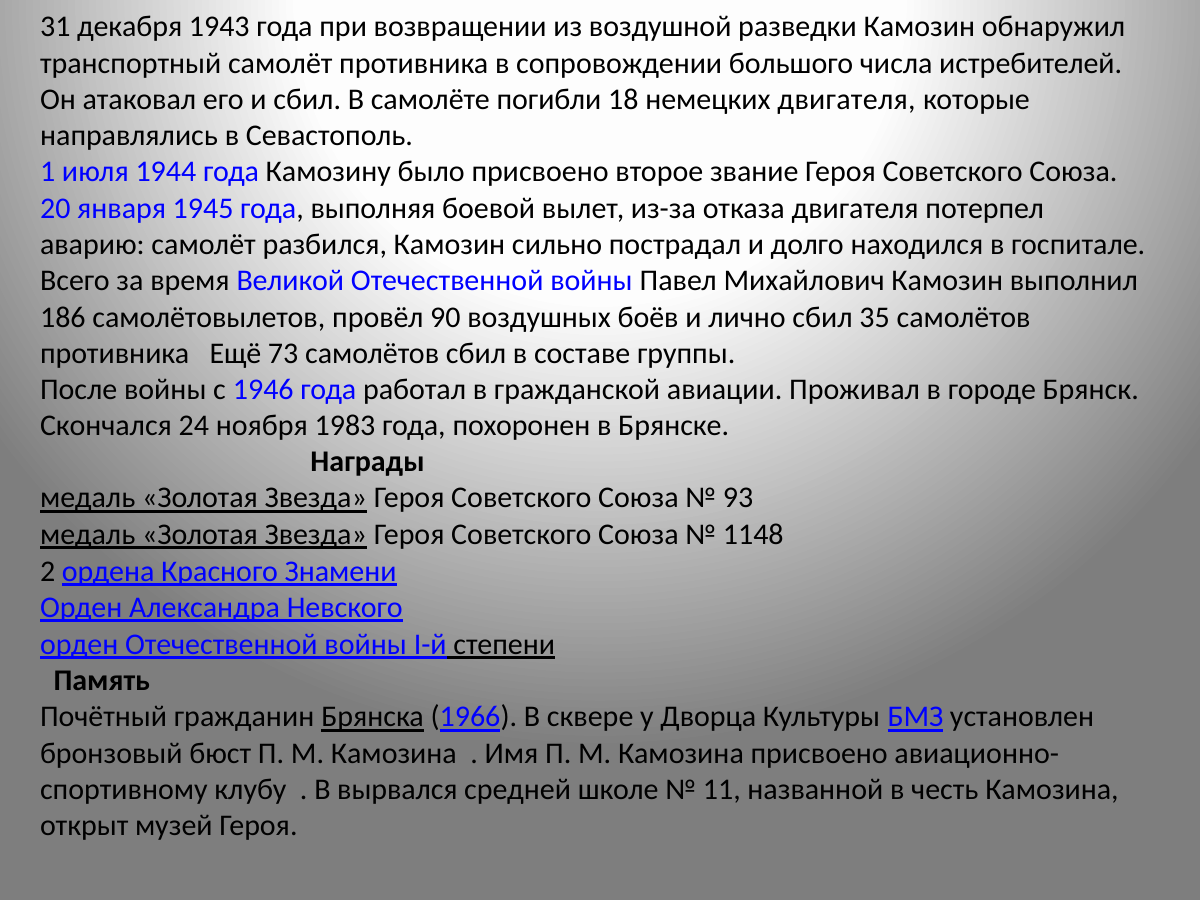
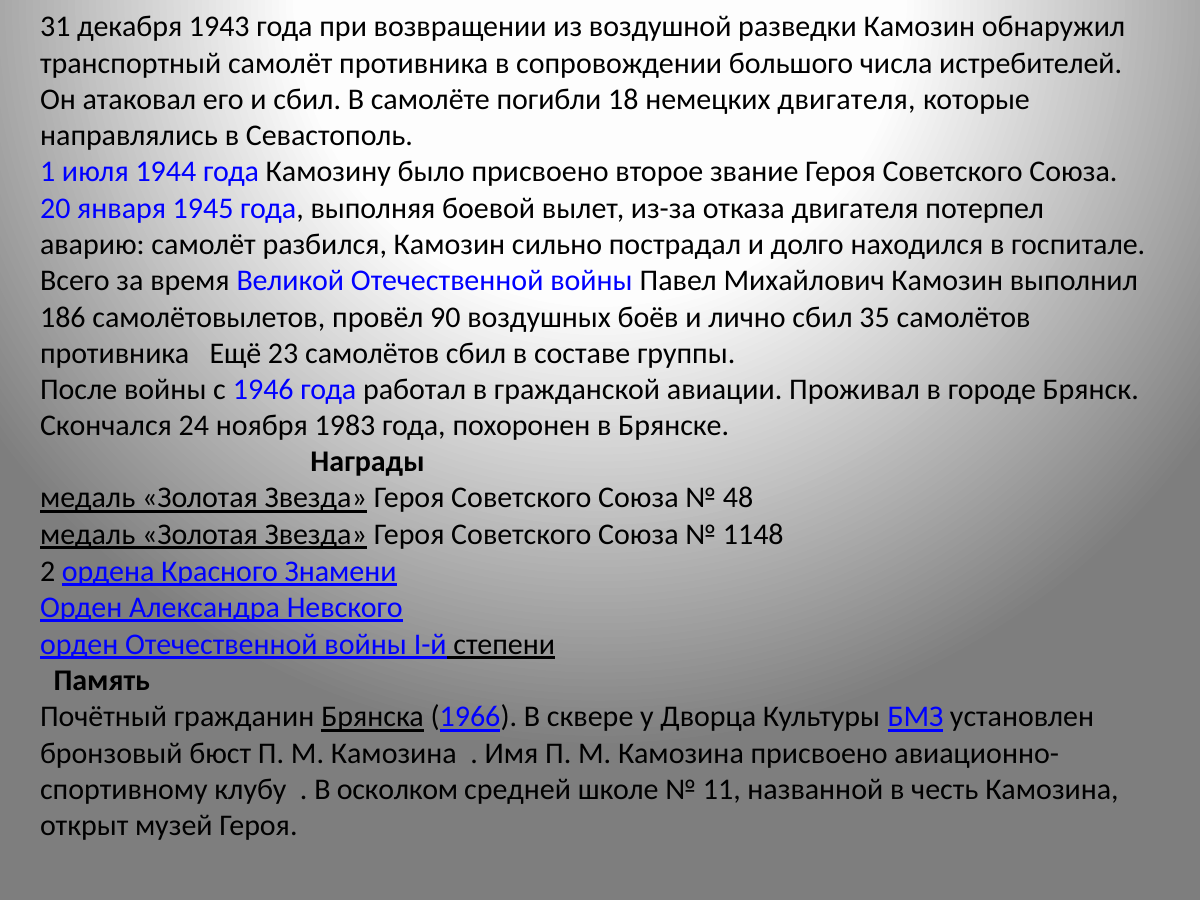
73: 73 -> 23 (283, 353)
93: 93 -> 48 (738, 498)
вырвался: вырвался -> осколком (398, 790)
